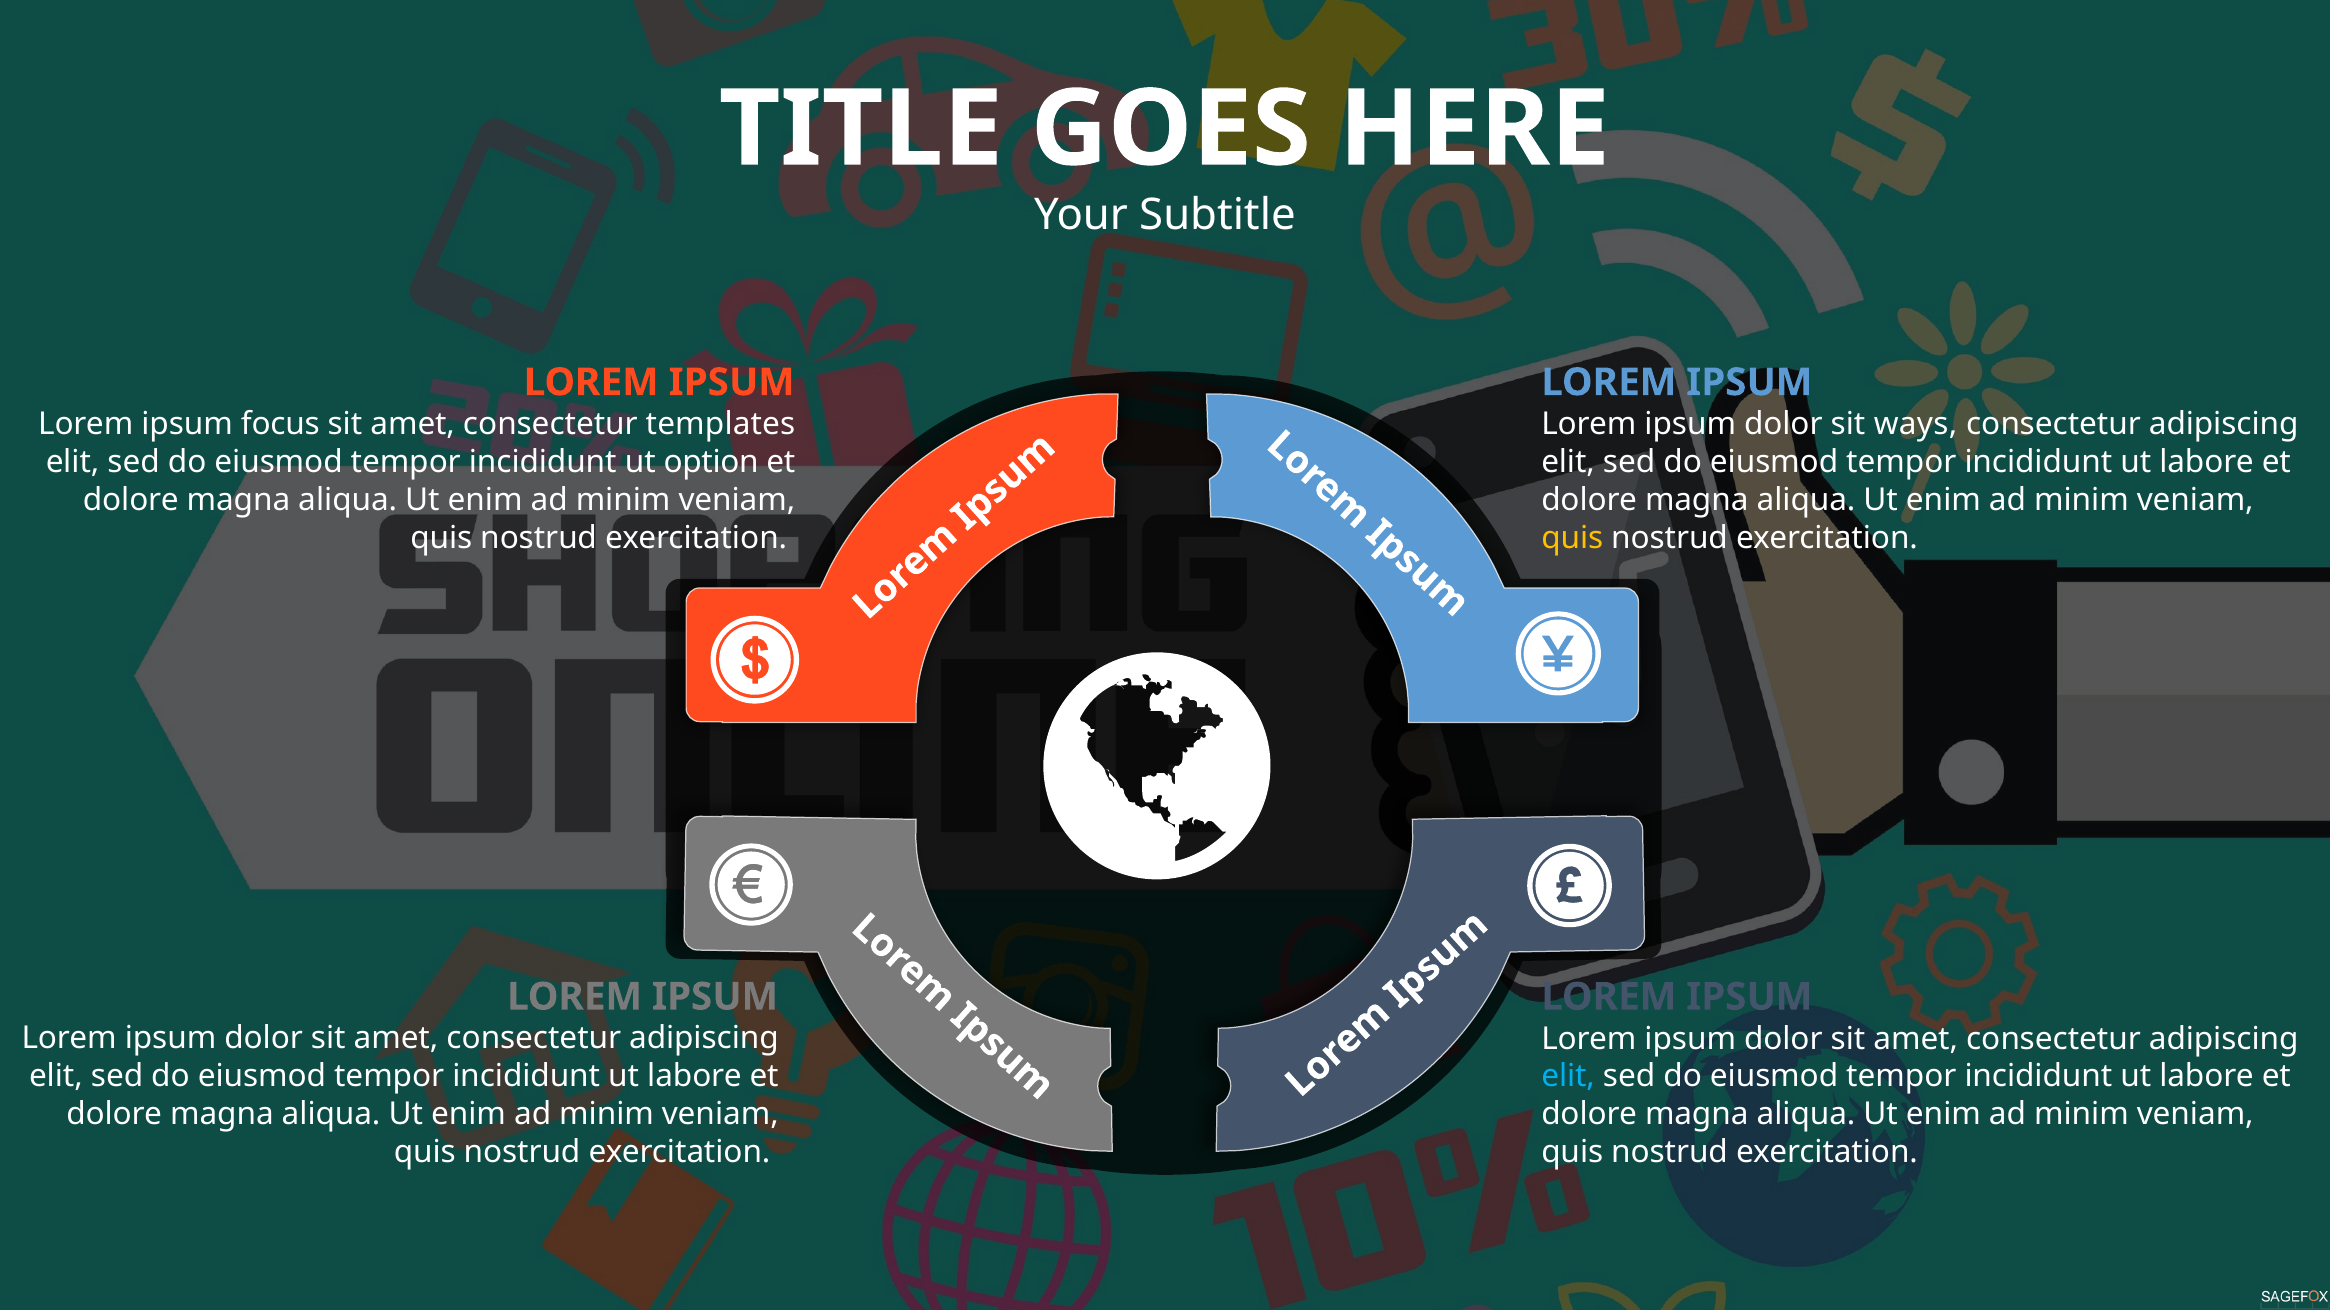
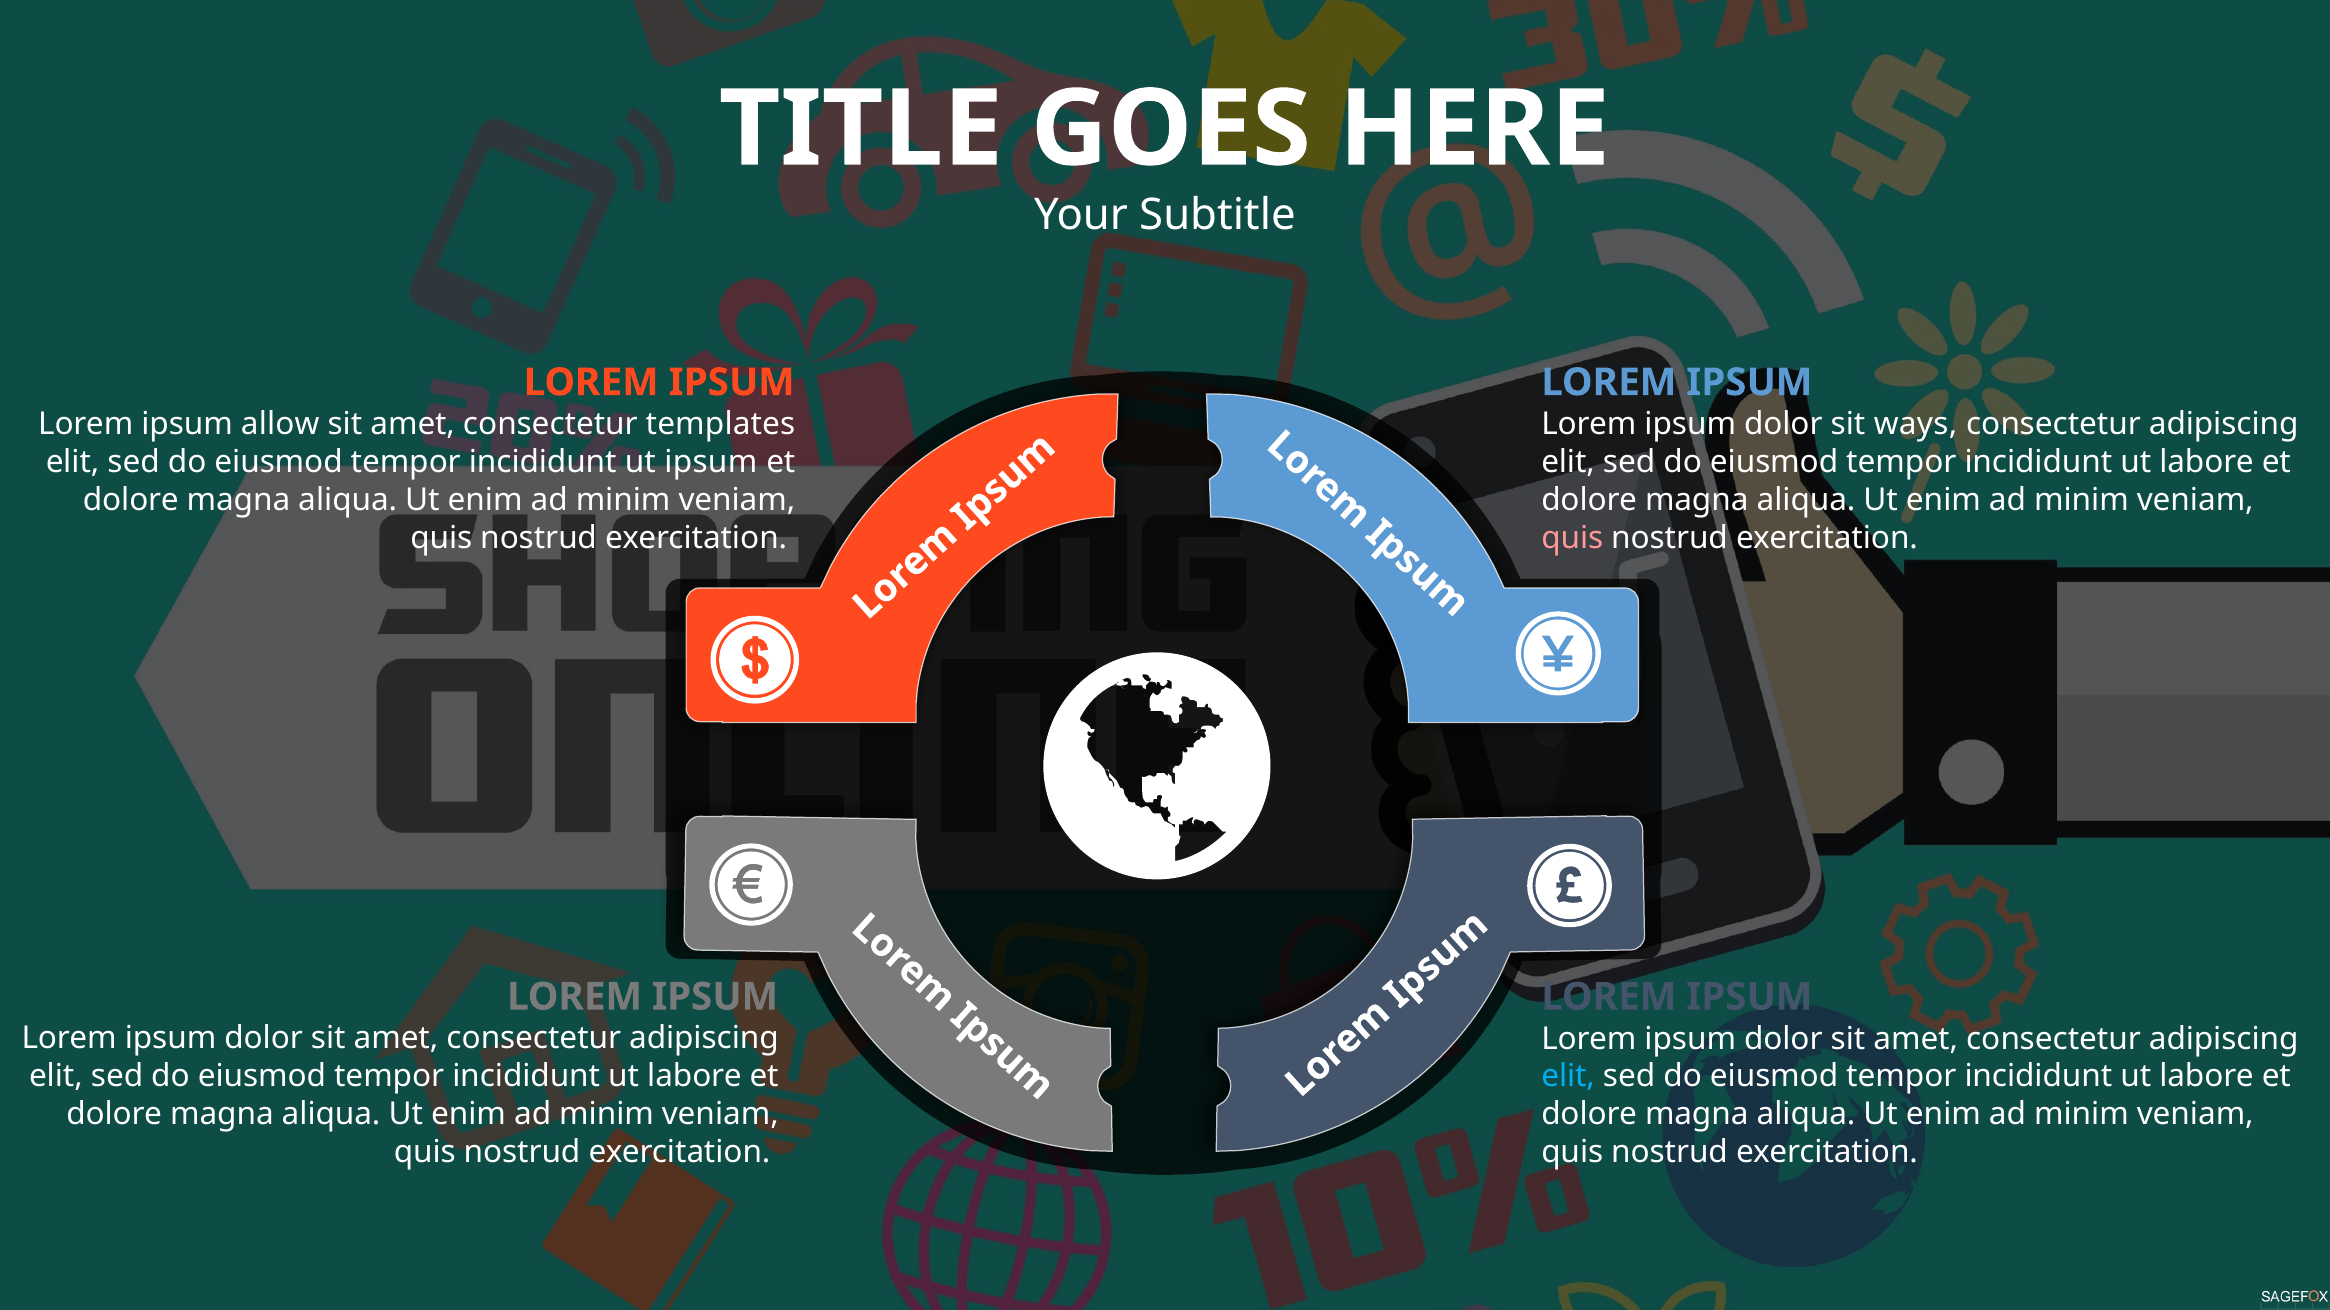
focus: focus -> allow (280, 424)
ut option: option -> ipsum (711, 462)
quis colour: yellow -> pink (1572, 538)
